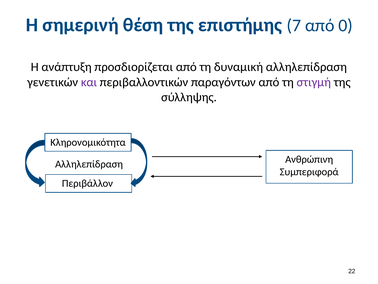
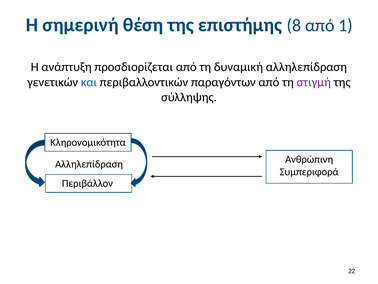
7: 7 -> 8 (294, 25)
0: 0 -> 1 (346, 25)
και colour: purple -> blue (89, 82)
